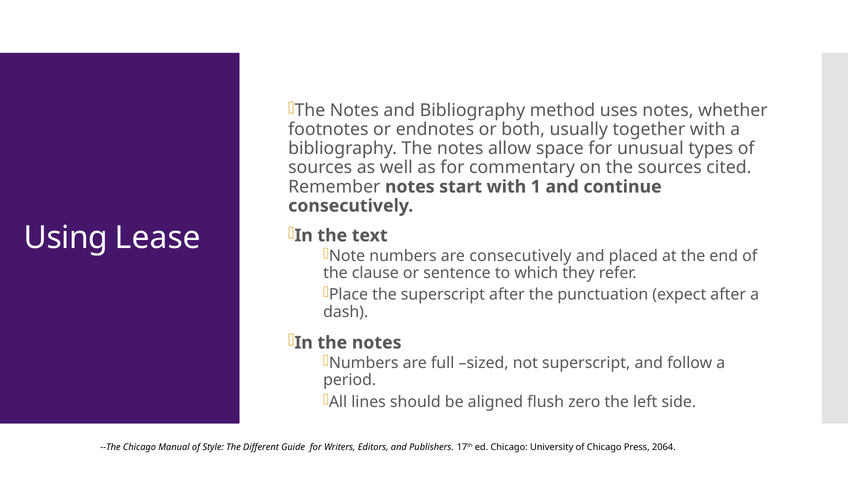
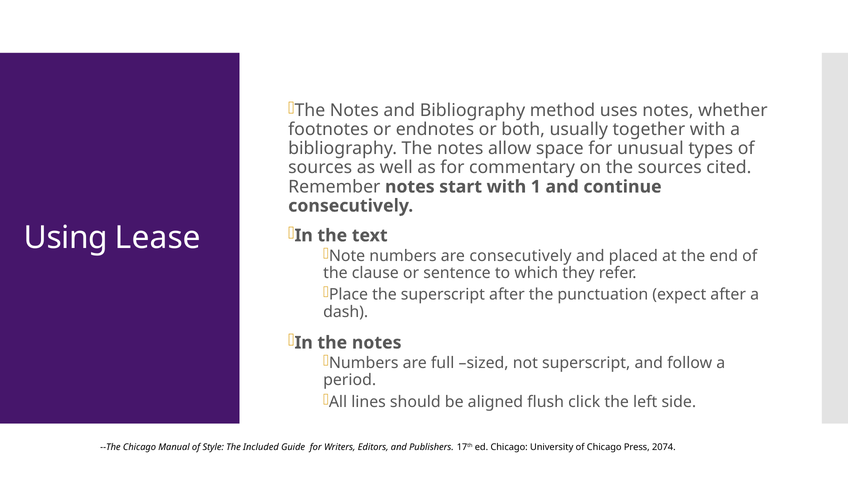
zero: zero -> click (584, 402)
Different: Different -> Included (261, 447)
2064: 2064 -> 2074 (664, 447)
